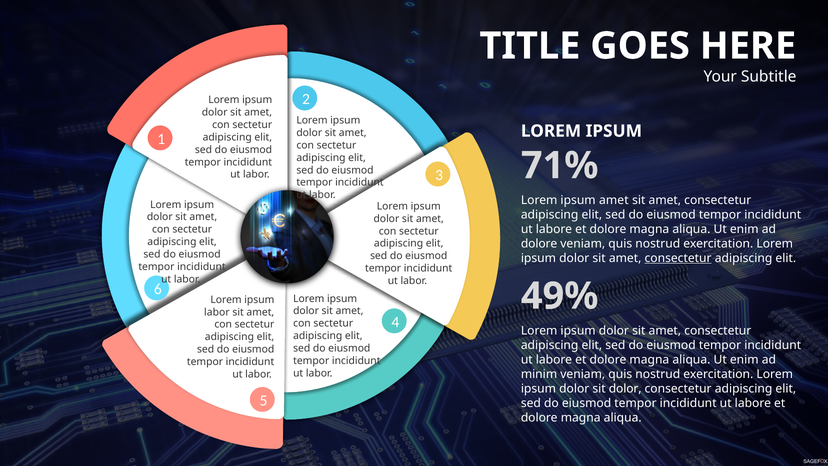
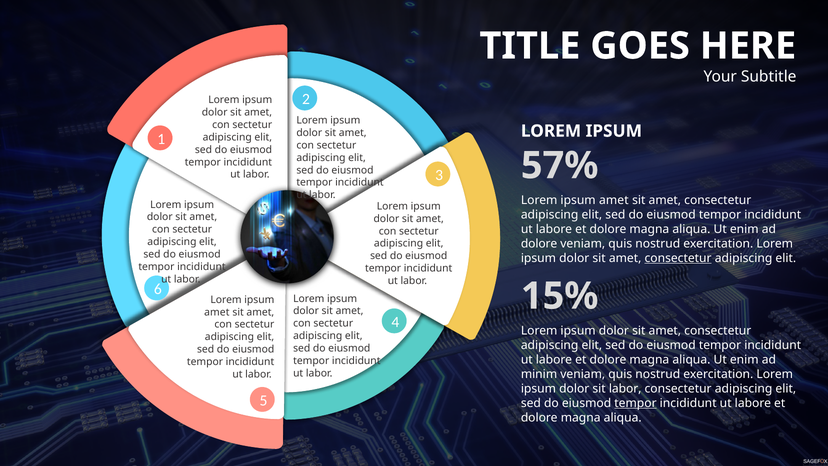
71%: 71% -> 57% (560, 166)
49%: 49% -> 15% (560, 296)
labor: labor -> amet (217, 312)
sit dolor: dolor -> labor (625, 388)
tempor underline: none -> present (635, 403)
